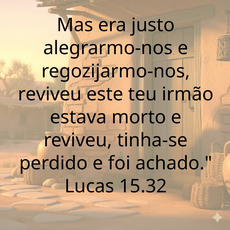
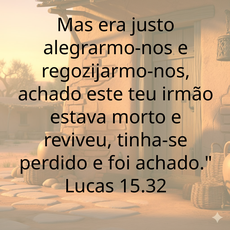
reviveu: reviveu -> achado (50, 94)
